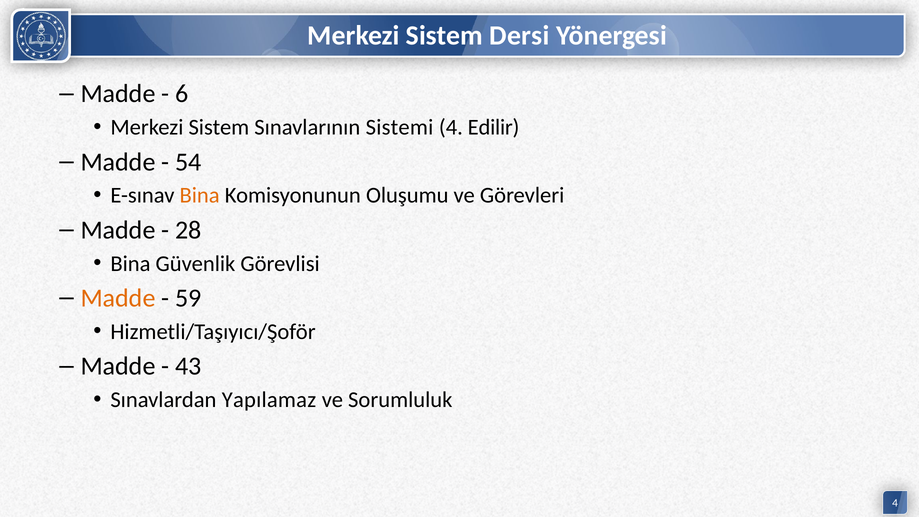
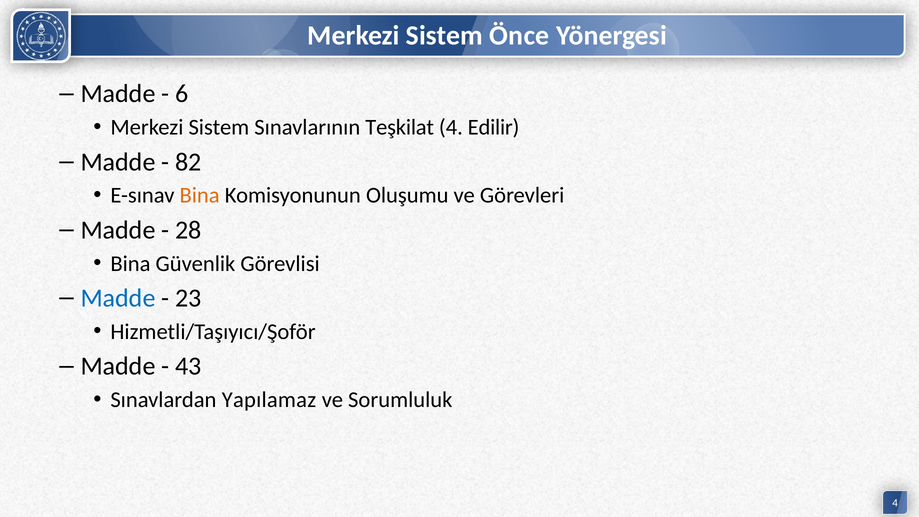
Dersi: Dersi -> Önce (519, 36)
Sistemi: Sistemi -> Teşkilat (400, 127)
54: 54 -> 82 (188, 162)
Madde colour: orange -> blue (118, 298)
59: 59 -> 23 (188, 298)
